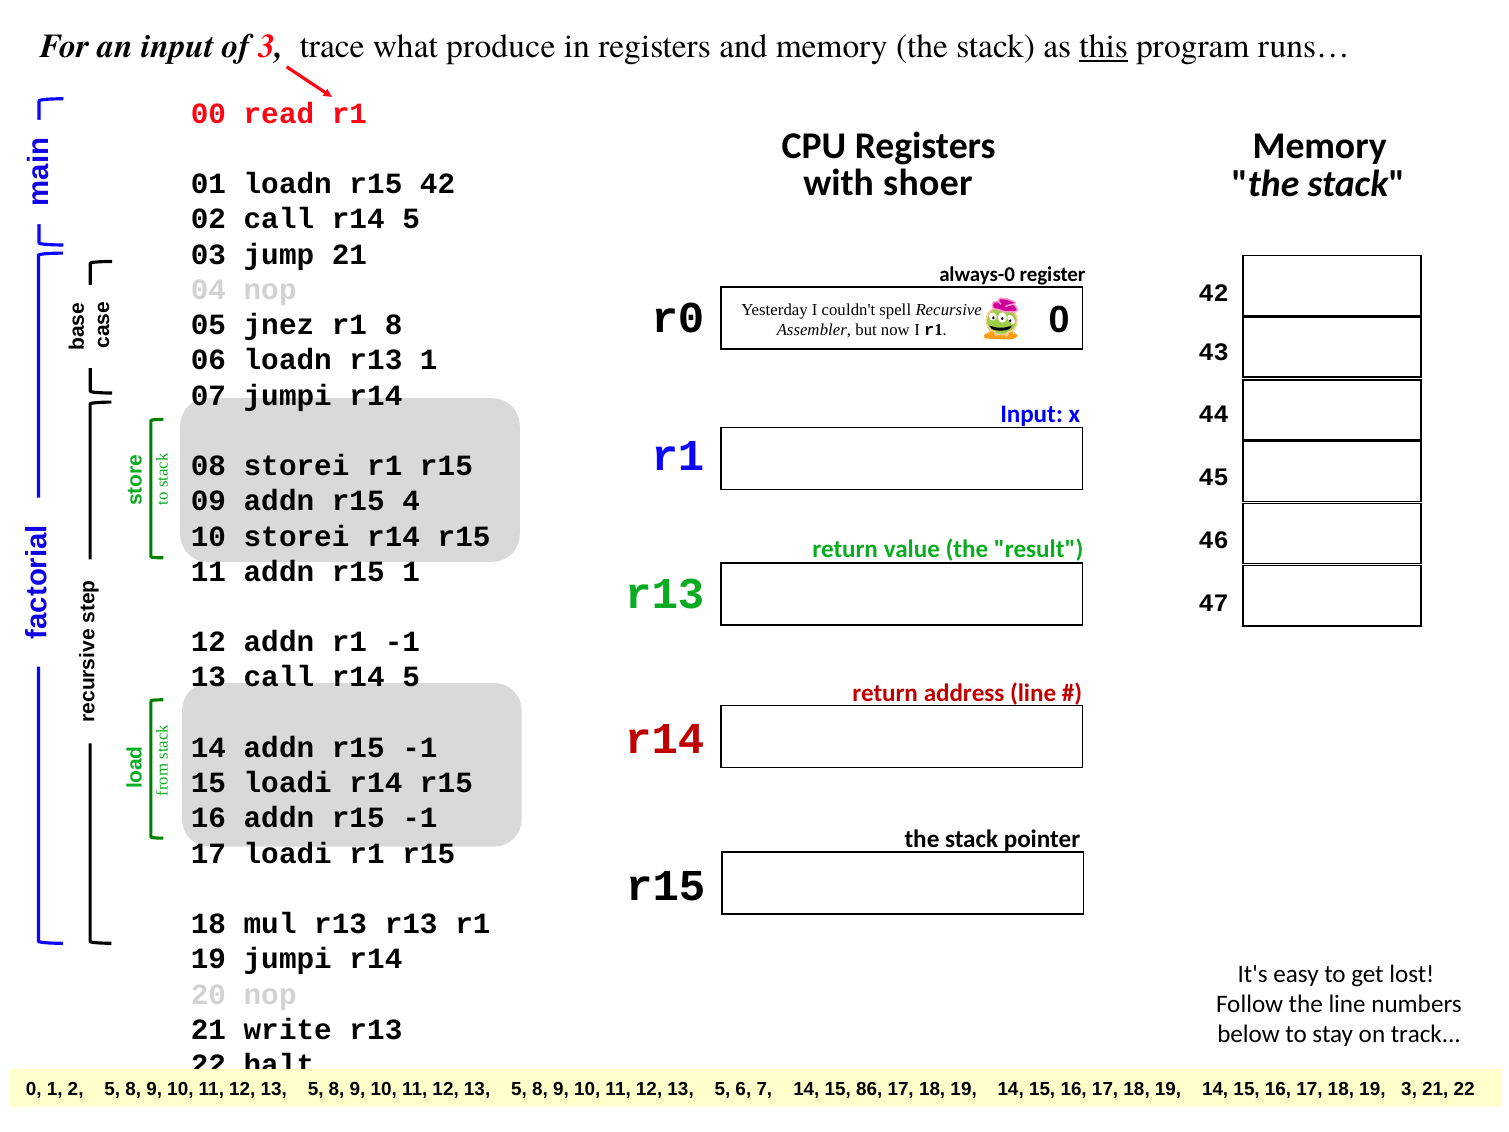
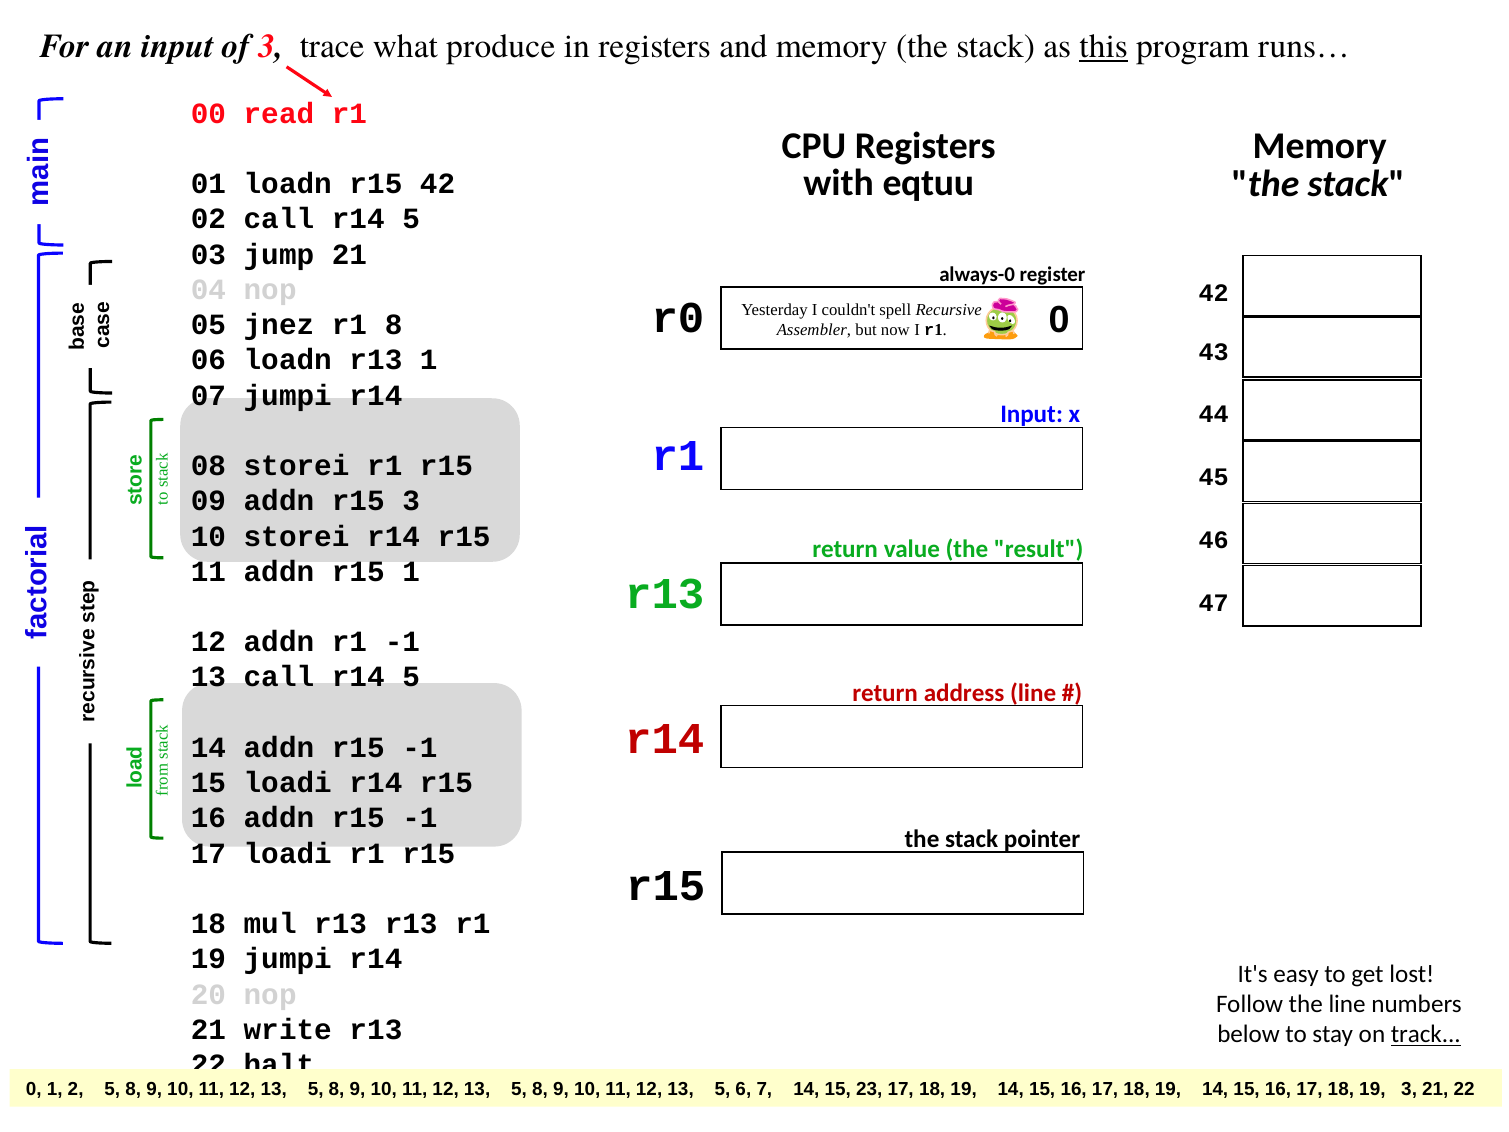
shoer: shoer -> eqtuu (928, 183)
r15 4: 4 -> 3 (411, 501)
track underline: none -> present (1426, 1034)
86: 86 -> 23 (869, 1089)
